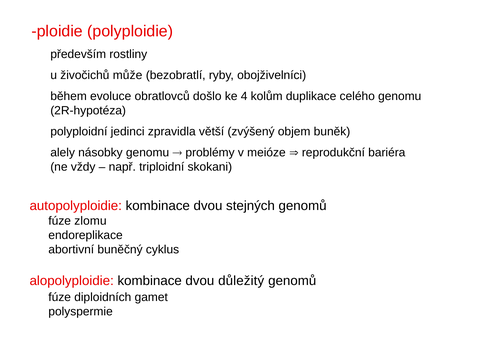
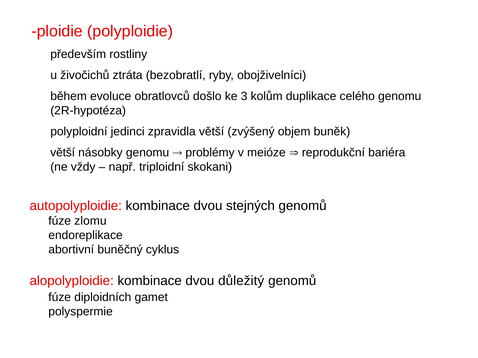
může: může -> ztráta (128, 75)
4: 4 -> 3 (244, 96)
alely: alely -> větší (63, 153)
